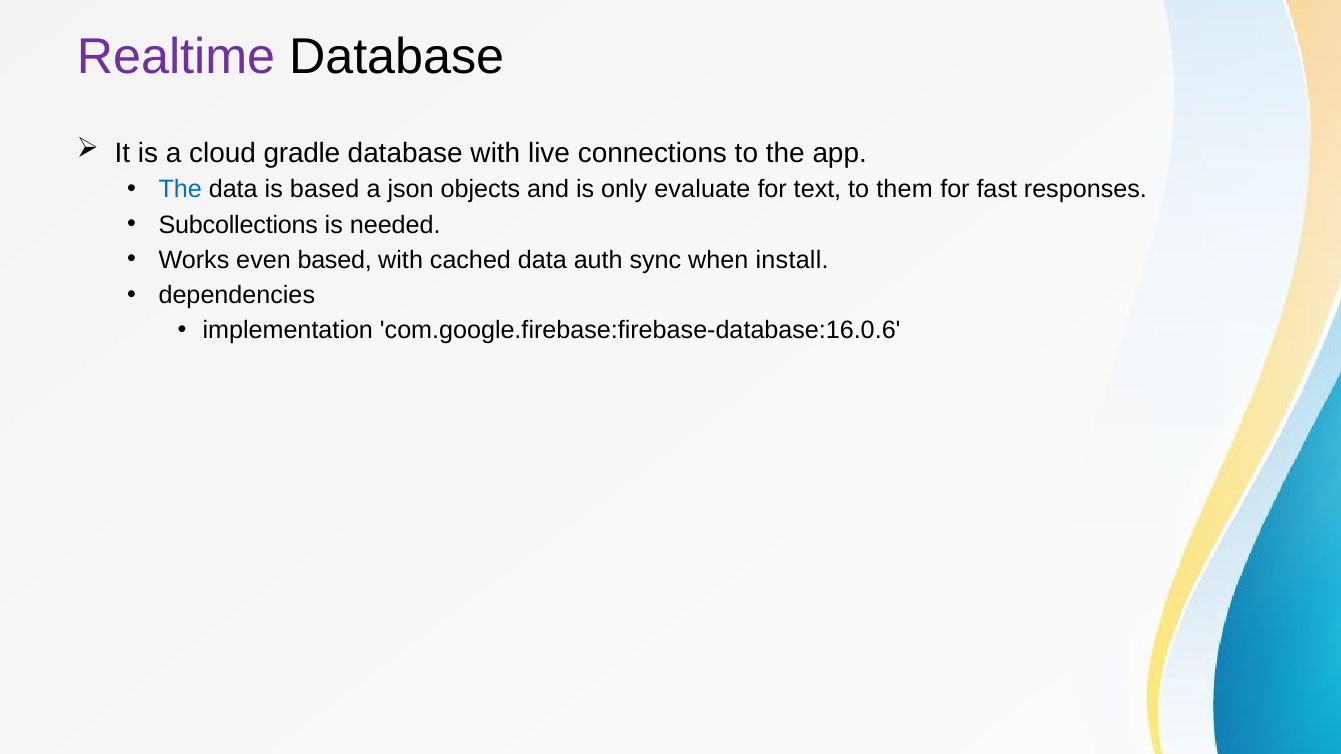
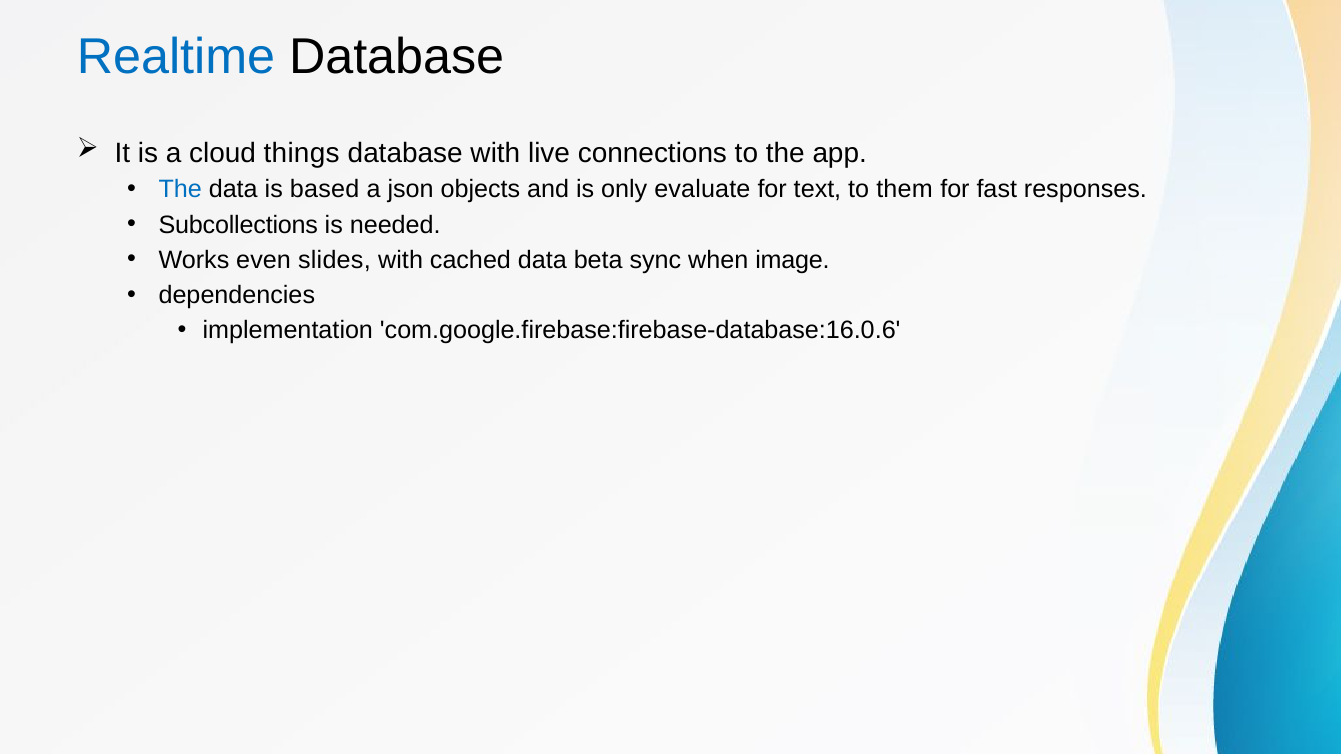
Realtime colour: purple -> blue (176, 56)
gradle: gradle -> things (302, 153)
even based: based -> slides (334, 260)
auth: auth -> beta (598, 260)
install: install -> image (792, 260)
